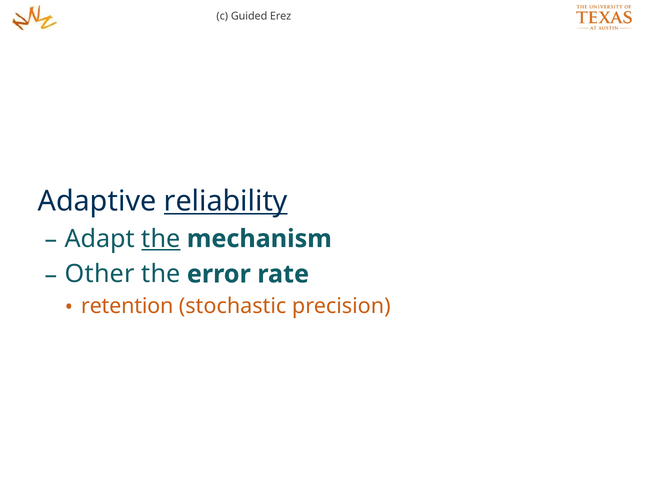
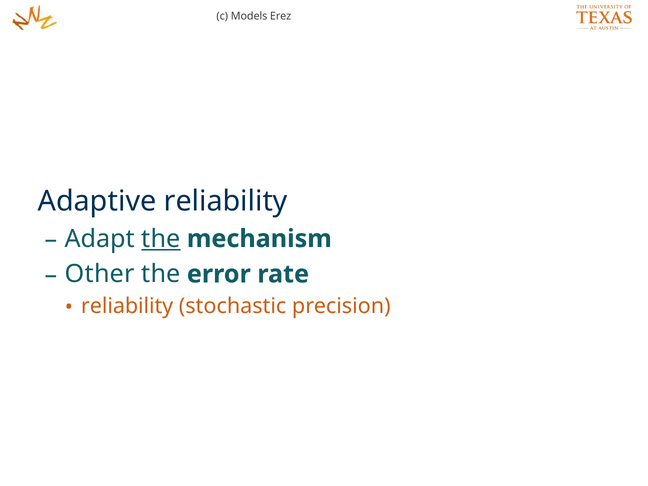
Guided: Guided -> Models (249, 16)
reliability underline: present -> none (226, 201)
retention: retention -> reliability (127, 306)
